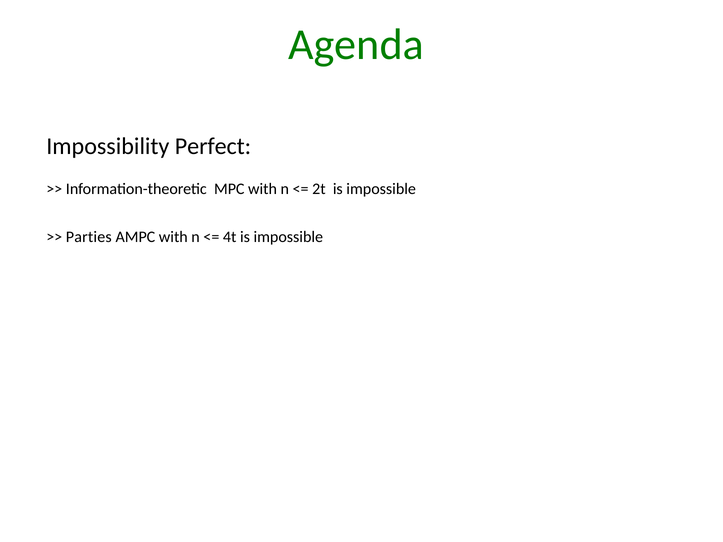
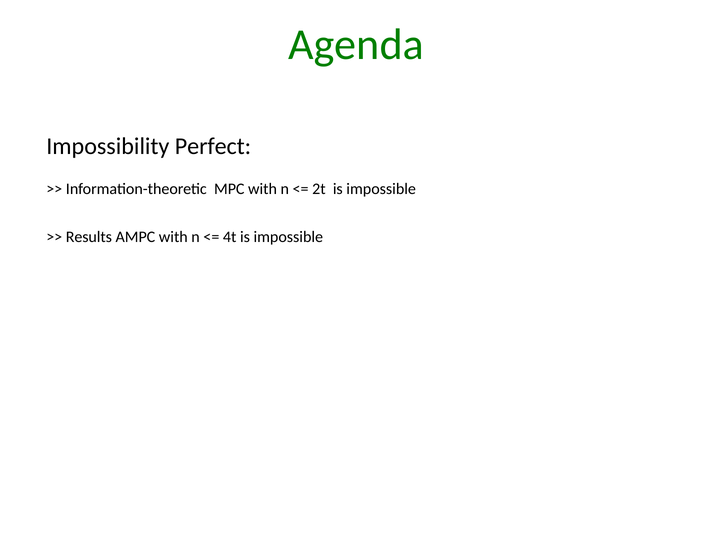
Parties: Parties -> Results (89, 237)
